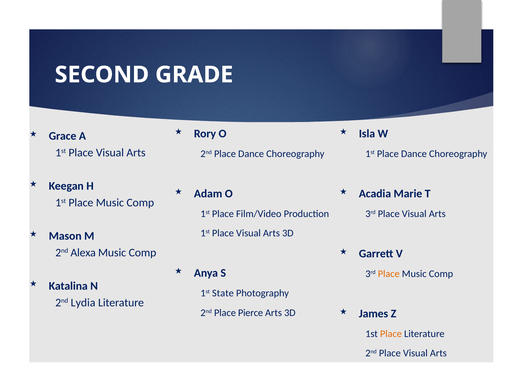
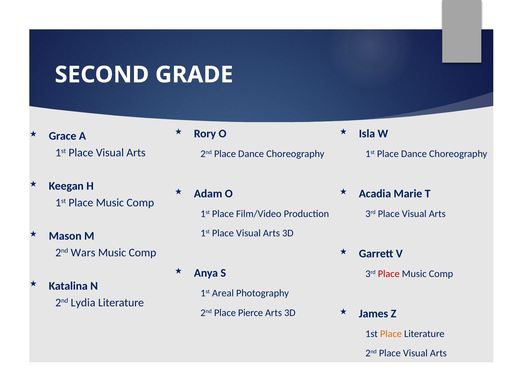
Alexa: Alexa -> Wars (83, 253)
Place colour: orange -> red (389, 274)
State: State -> Areal (223, 294)
